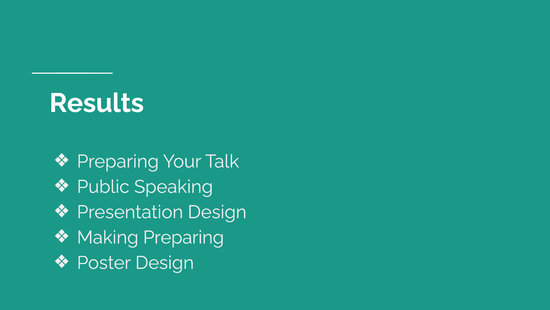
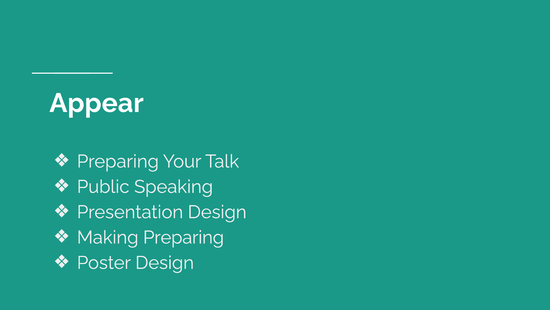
Results: Results -> Appear (97, 103)
